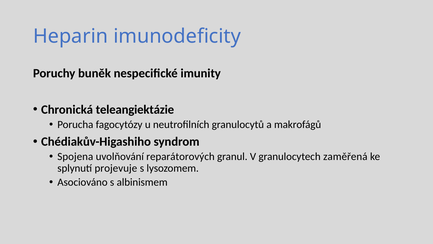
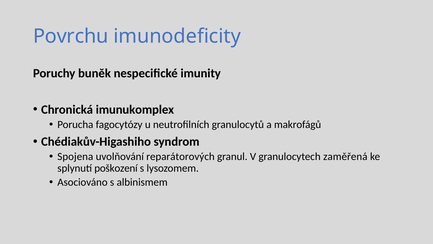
Heparin: Heparin -> Povrchu (71, 36)
teleangiektázie: teleangiektázie -> imunukomplex (135, 109)
projevuje: projevuje -> poškození (116, 168)
